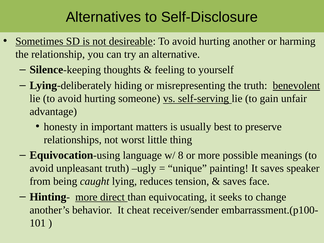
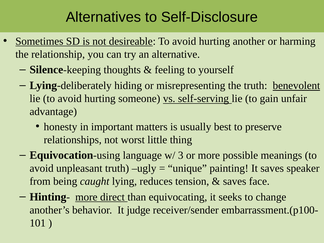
8: 8 -> 3 (181, 155)
cheat: cheat -> judge (138, 210)
